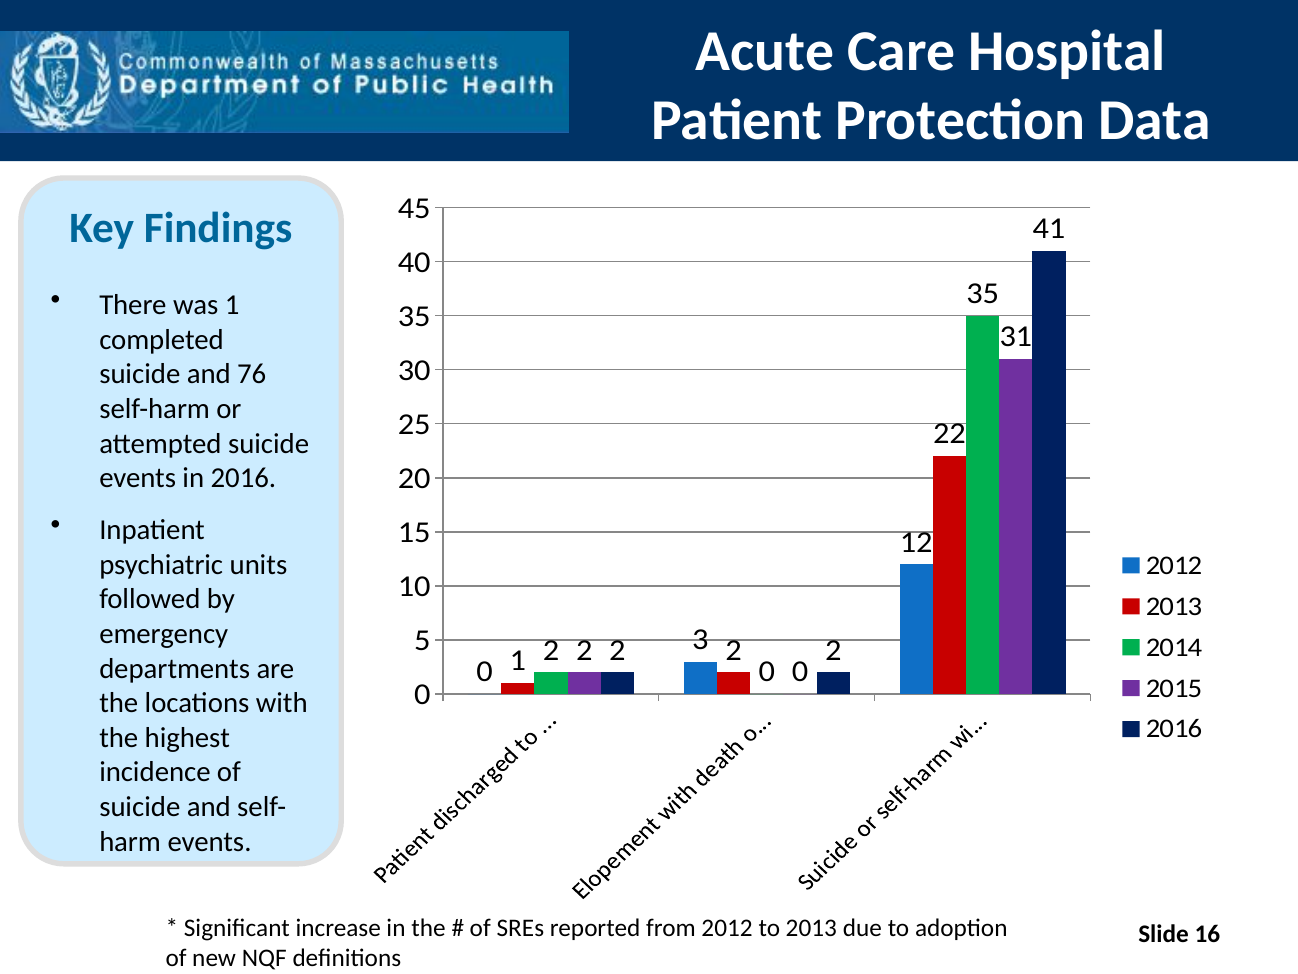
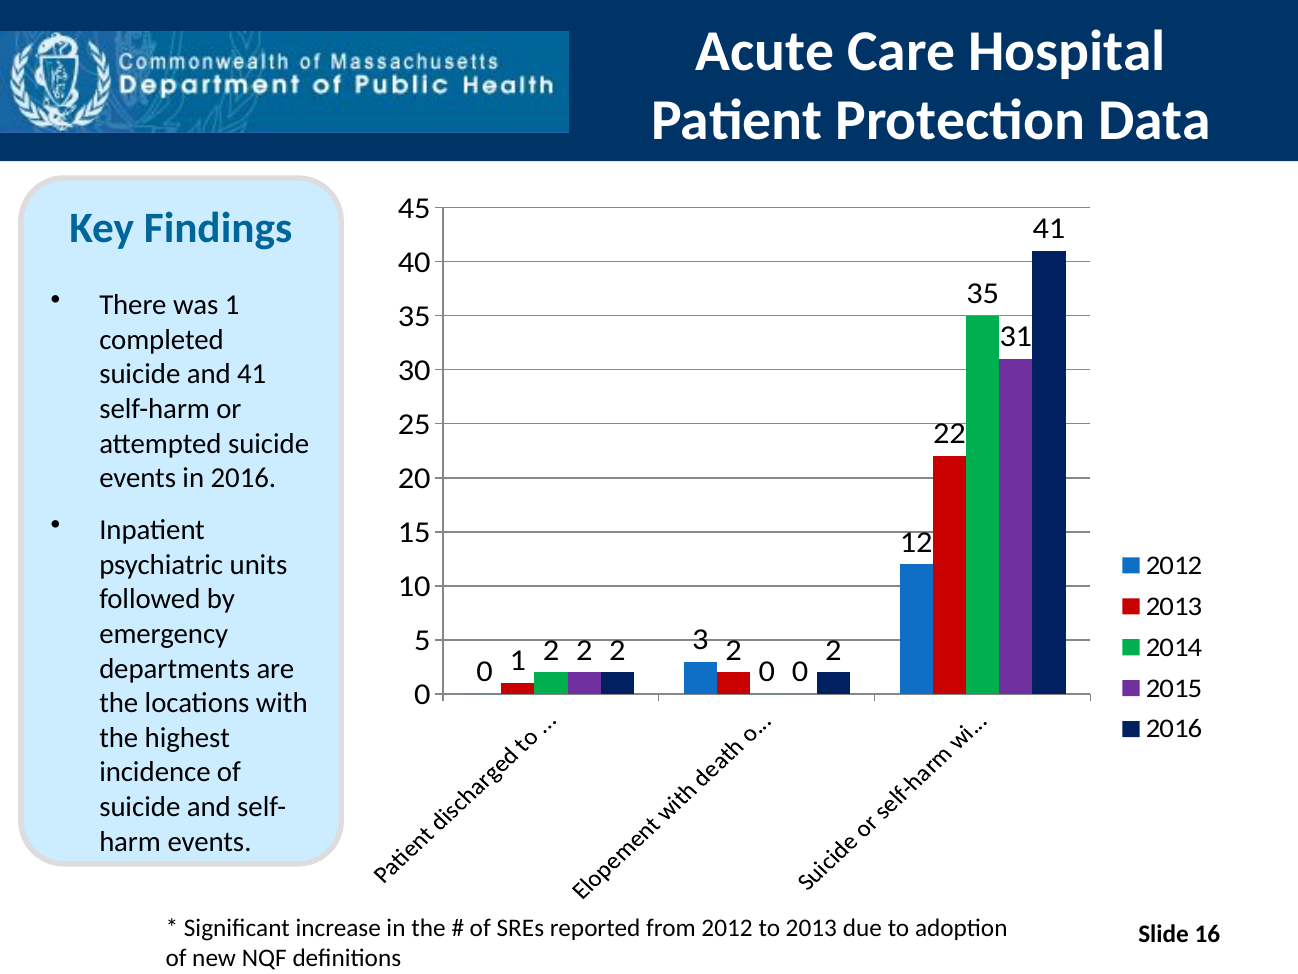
and 76: 76 -> 41 (252, 374)
